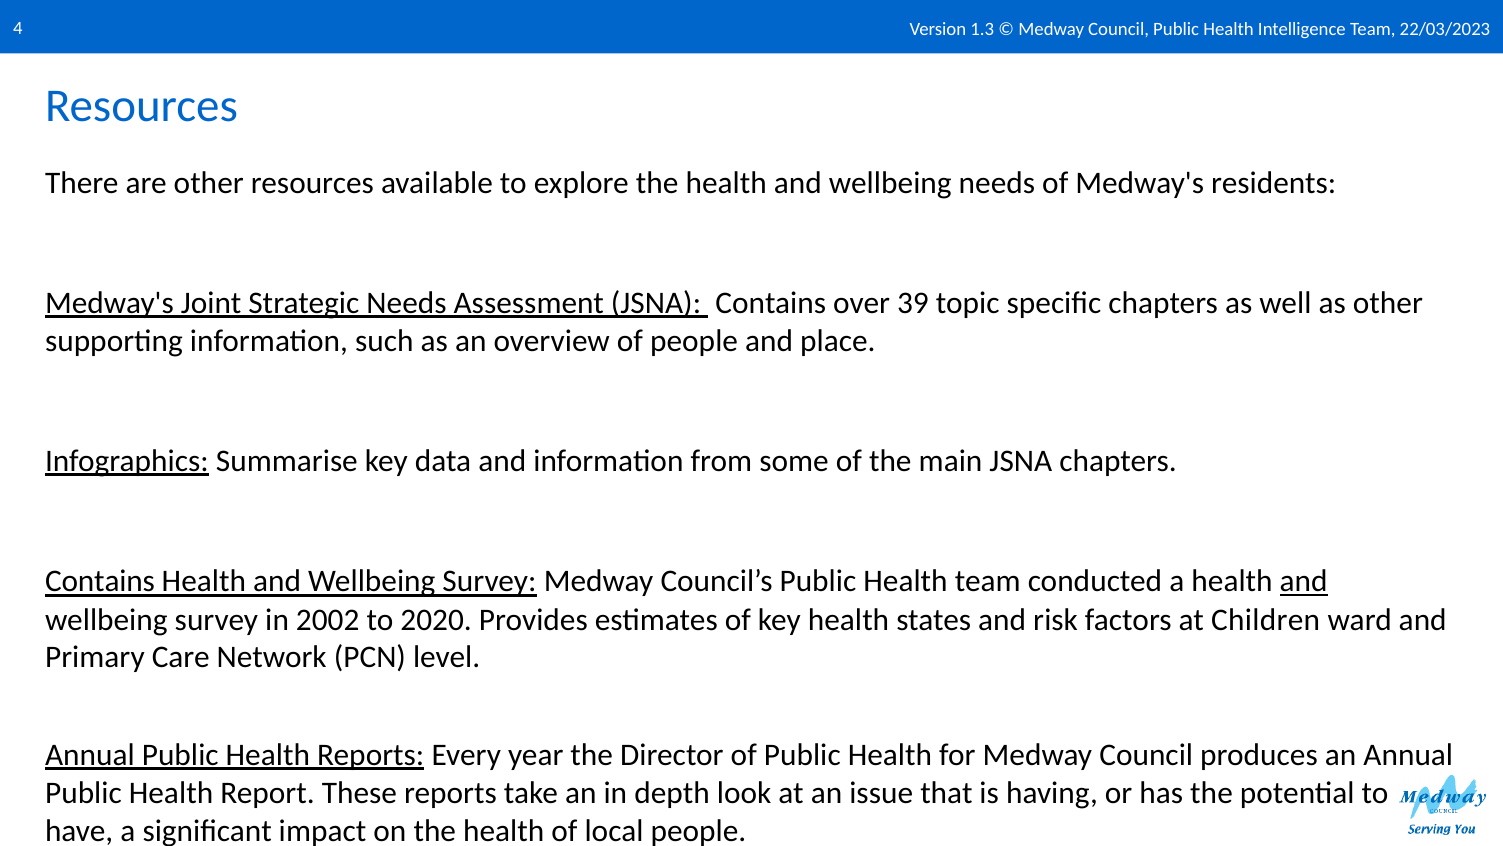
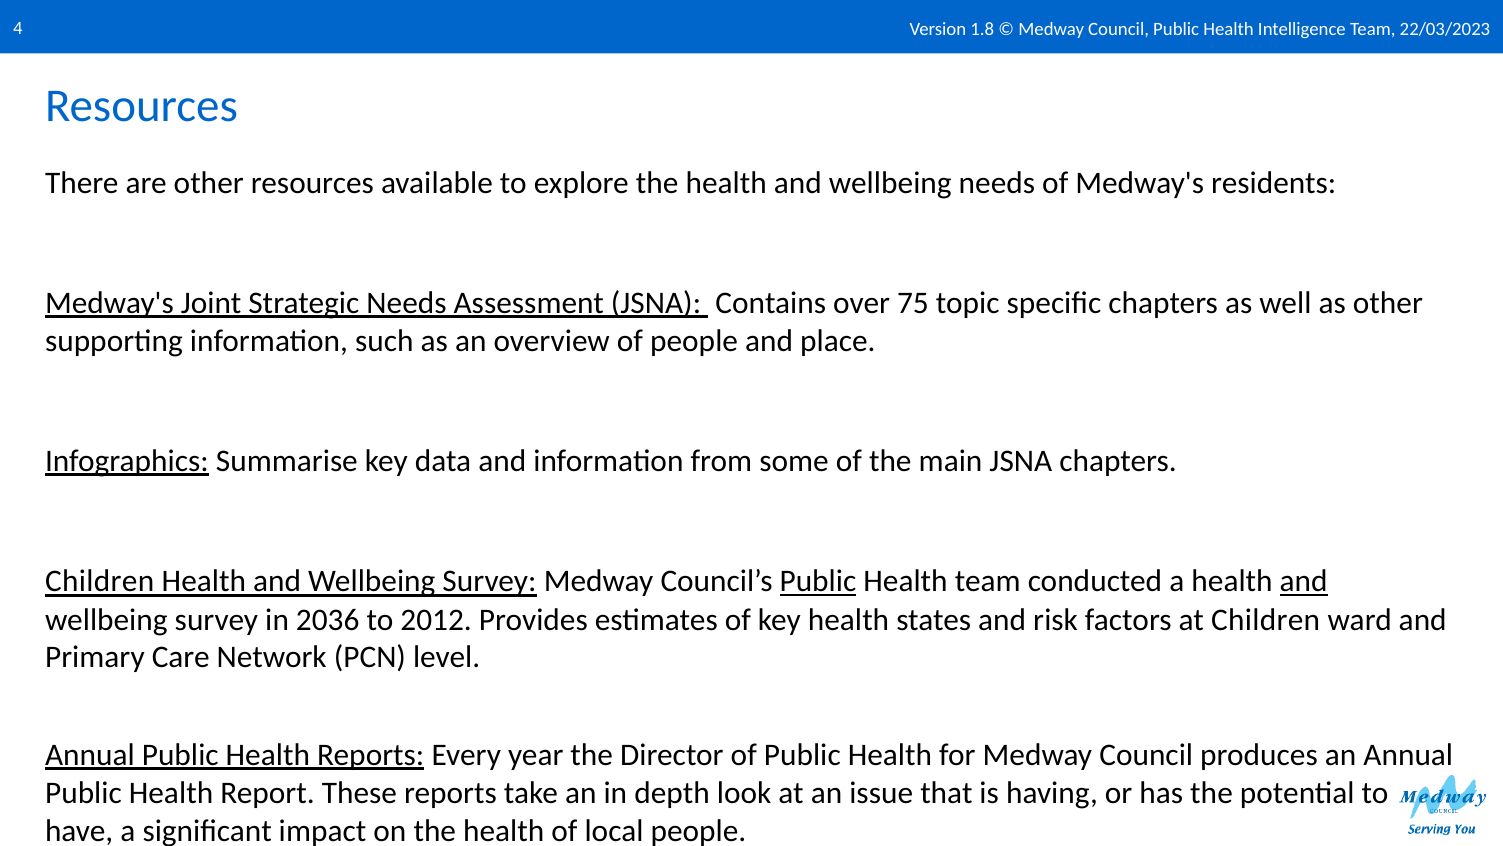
1.3: 1.3 -> 1.8 (982, 29)
39: 39 -> 75 (913, 303)
Contains: Contains -> Children (100, 581)
Public underline: none -> present (818, 581)
2002: 2002 -> 2036 (328, 620)
2020: 2020 -> 2012 (436, 620)
